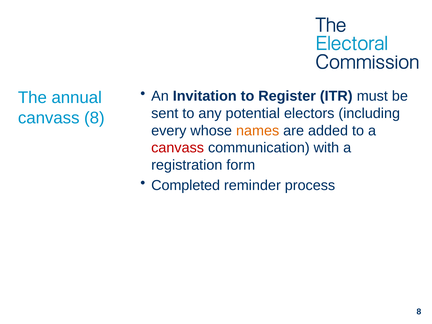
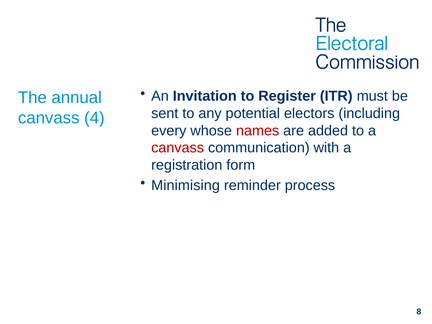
canvass 8: 8 -> 4 (94, 118)
names colour: orange -> red (258, 131)
Completed: Completed -> Minimising (186, 185)
